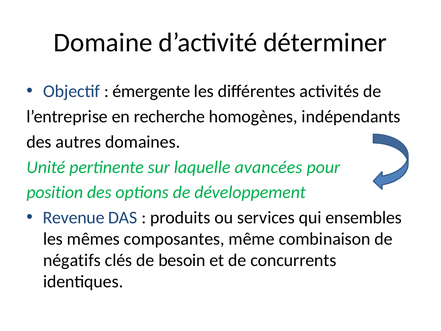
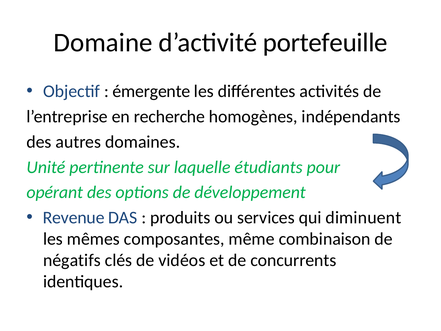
déterminer: déterminer -> portefeuille (325, 43)
avancées: avancées -> étudiants (269, 167)
position: position -> opérant (55, 192)
ensembles: ensembles -> diminuent (363, 218)
besoin: besoin -> vidéos (182, 260)
